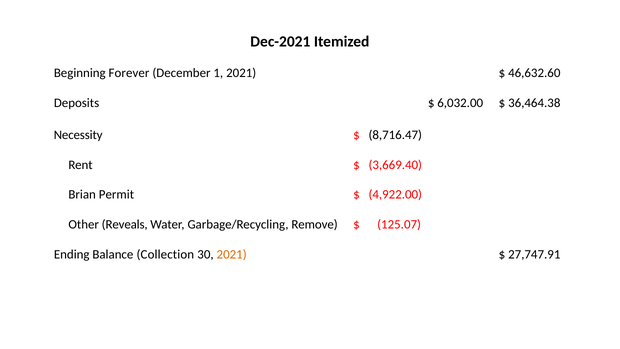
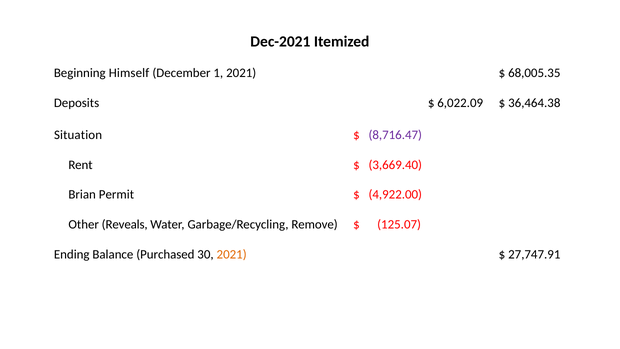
Forever: Forever -> Himself (129, 73)
46,632.60: 46,632.60 -> 68,005.35 (534, 73)
6,032.00: 6,032.00 -> 6,022.09 (460, 103)
Necessity: Necessity -> Situation (78, 135)
8,716.47 colour: black -> purple (395, 135)
Collection: Collection -> Purchased (165, 254)
